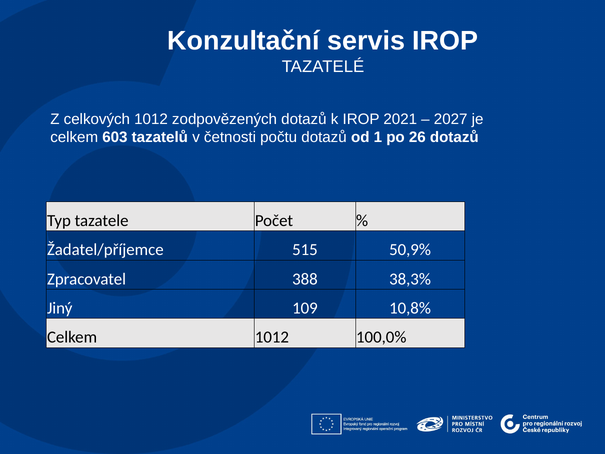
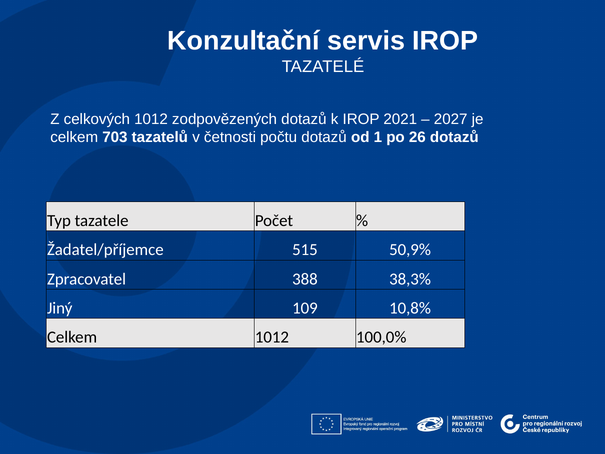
603: 603 -> 703 (115, 137)
